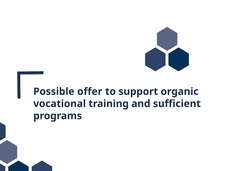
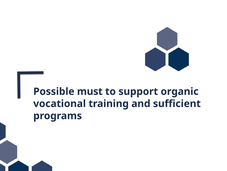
offer: offer -> must (90, 91)
